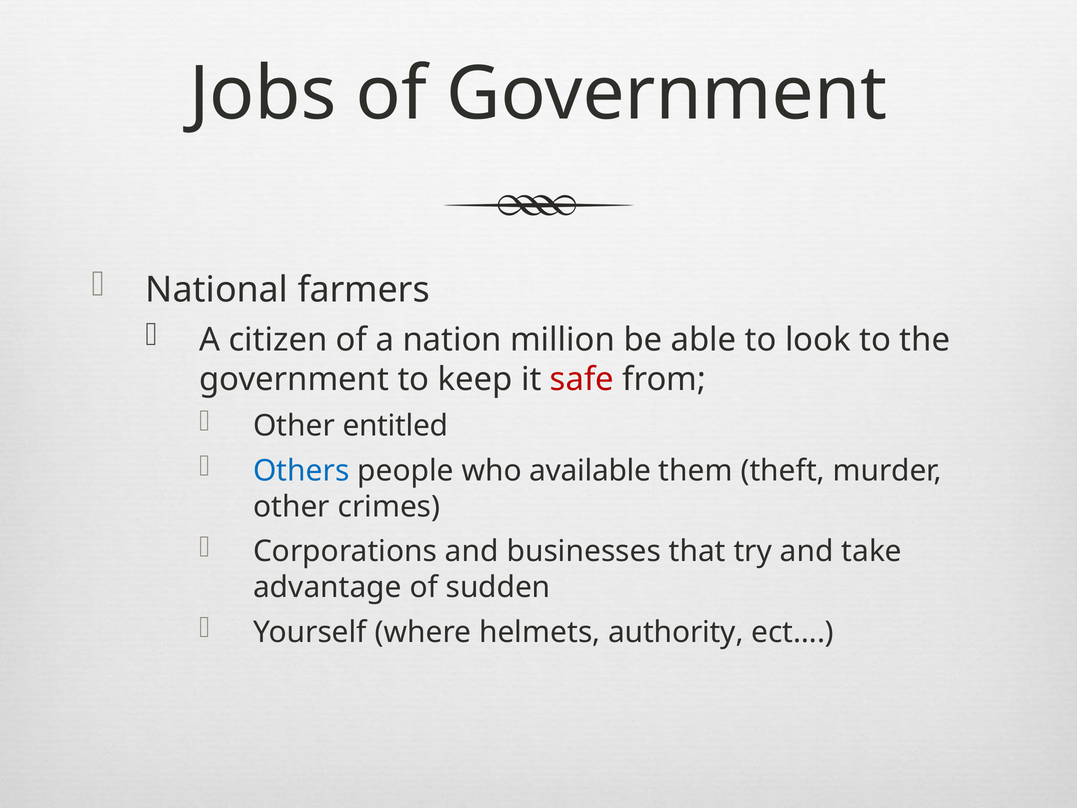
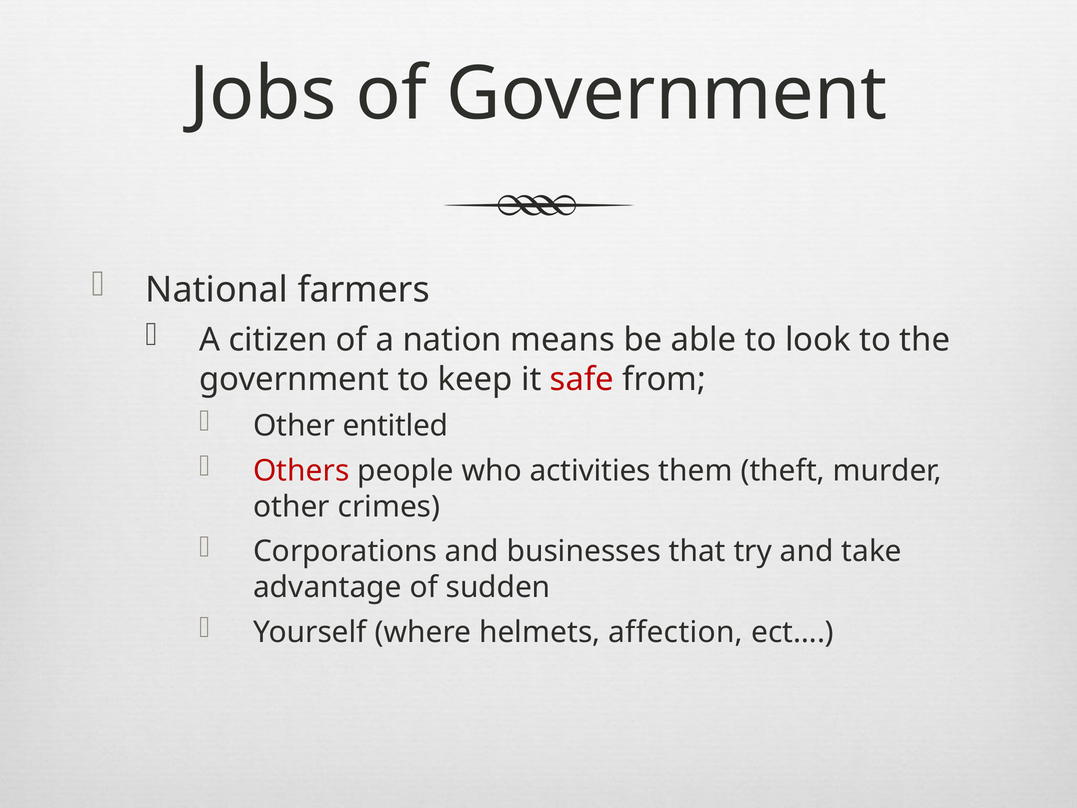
million: million -> means (563, 340)
Others colour: blue -> red (301, 471)
available: available -> activities (590, 471)
authority: authority -> affection (676, 632)
